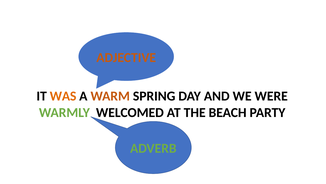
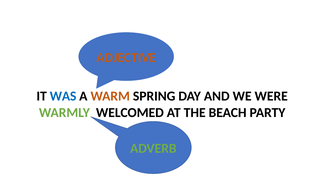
WAS colour: orange -> blue (63, 96)
